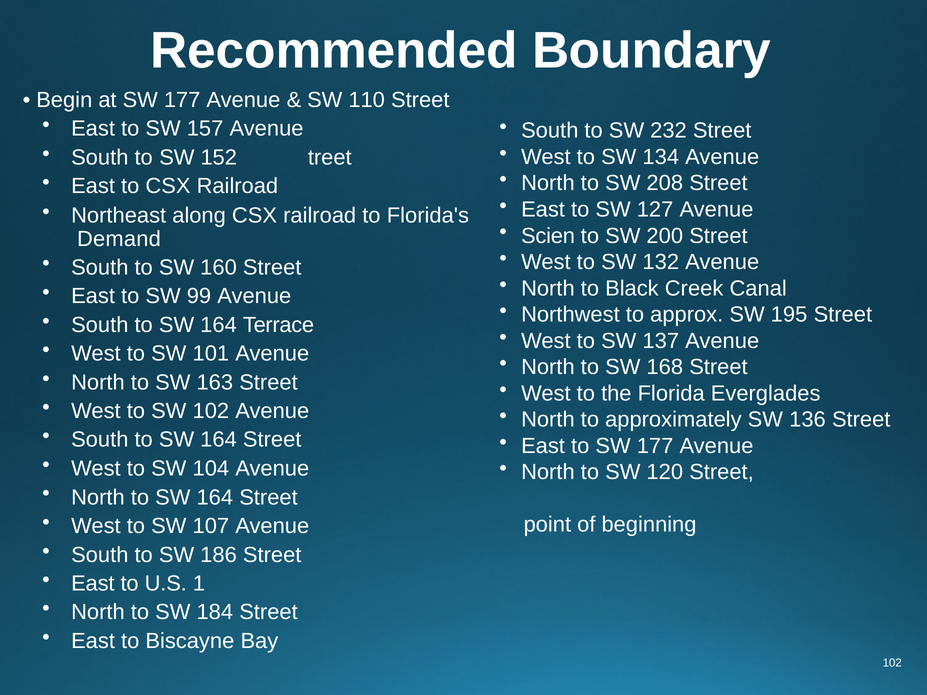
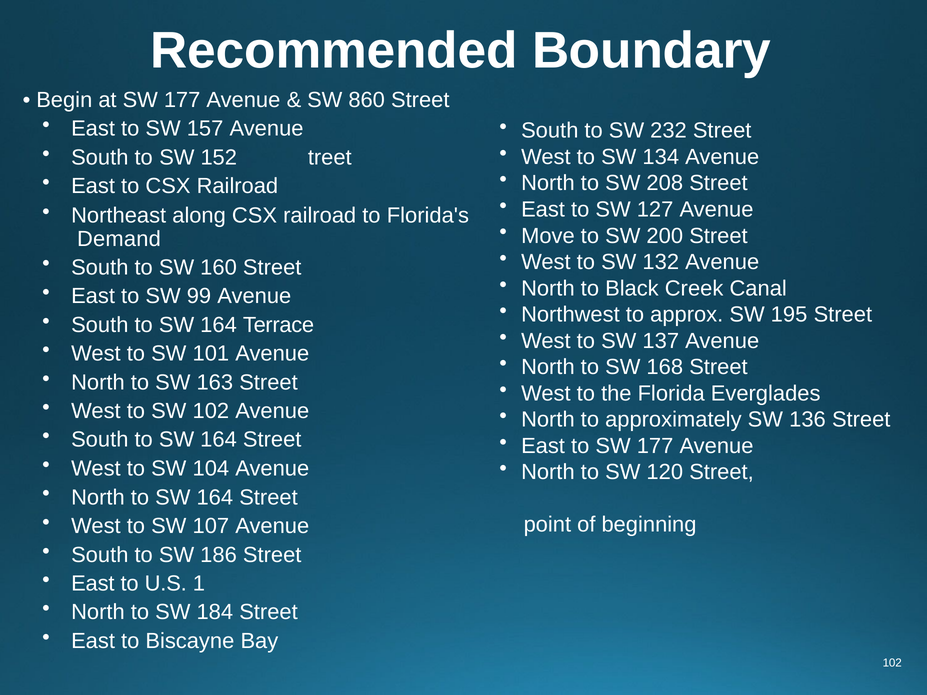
110: 110 -> 860 (367, 100)
Scien: Scien -> Move (548, 236)
